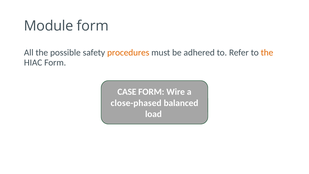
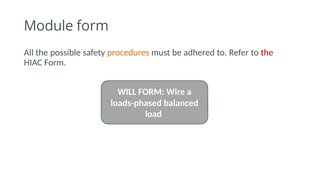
the colour: orange -> red (267, 53)
CASE: CASE -> WILL (127, 92)
close-phased: close-phased -> loads-phased (136, 103)
